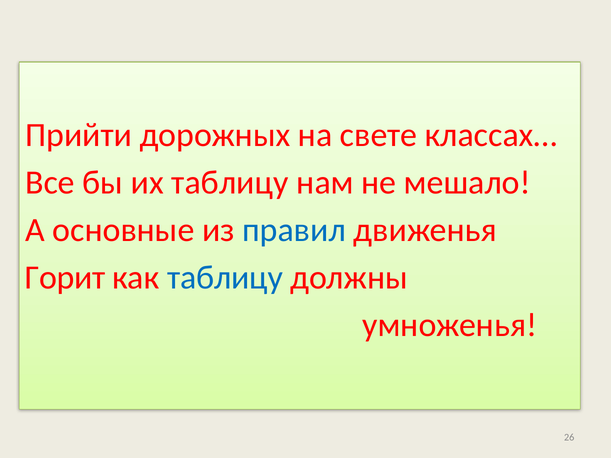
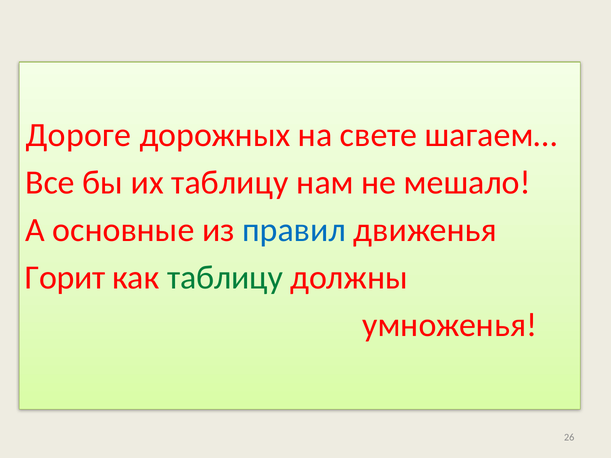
Прийти: Прийти -> Дороге (78, 135)
классах…: классах… -> шагаем… (491, 135)
таблицу colour: blue -> green (225, 278)
